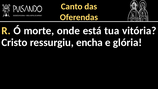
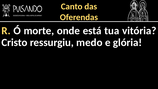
encha: encha -> medo (89, 42)
